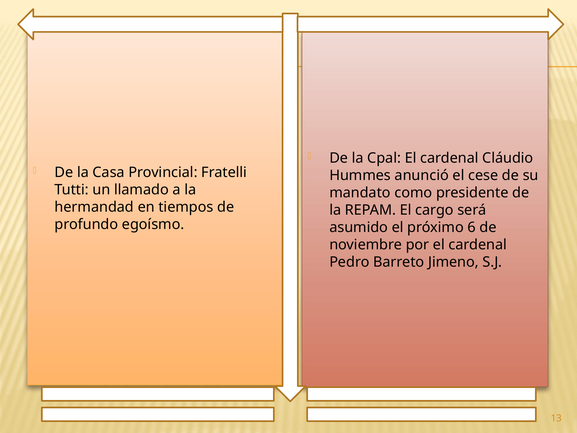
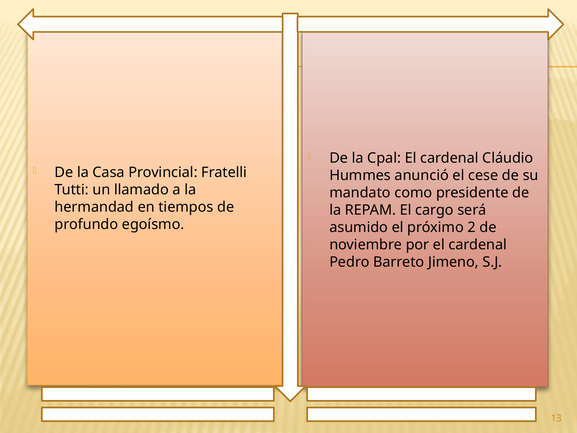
6: 6 -> 2 (472, 227)
